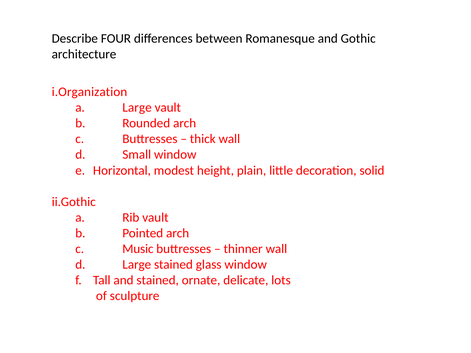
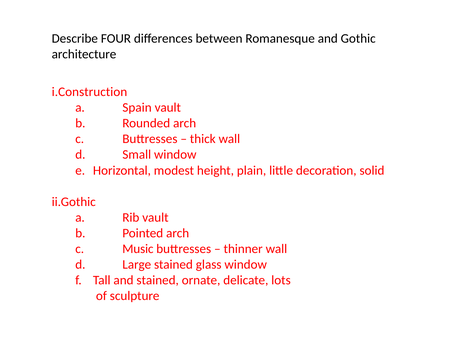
i.Organization: i.Organization -> i.Construction (89, 92)
a Large: Large -> Spain (137, 108)
